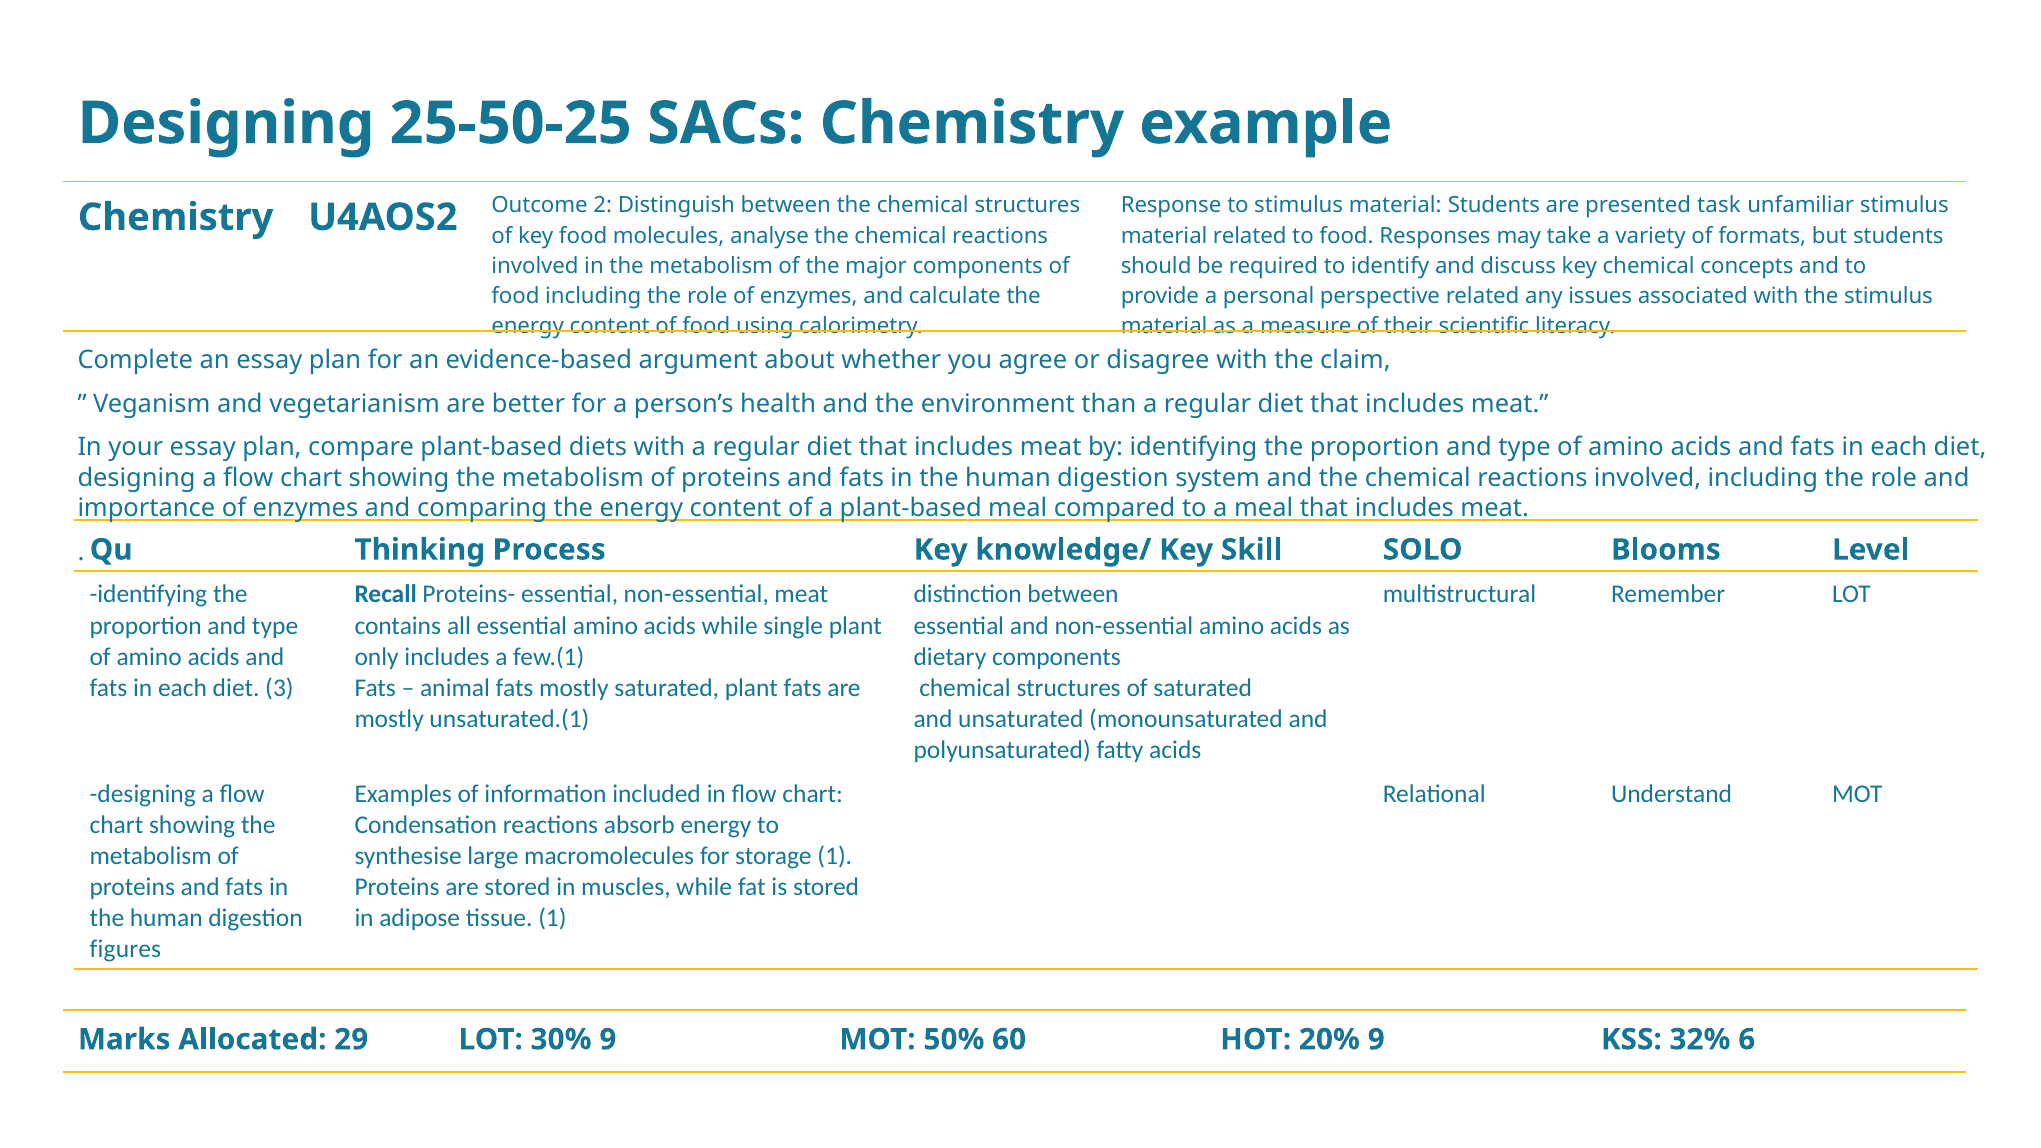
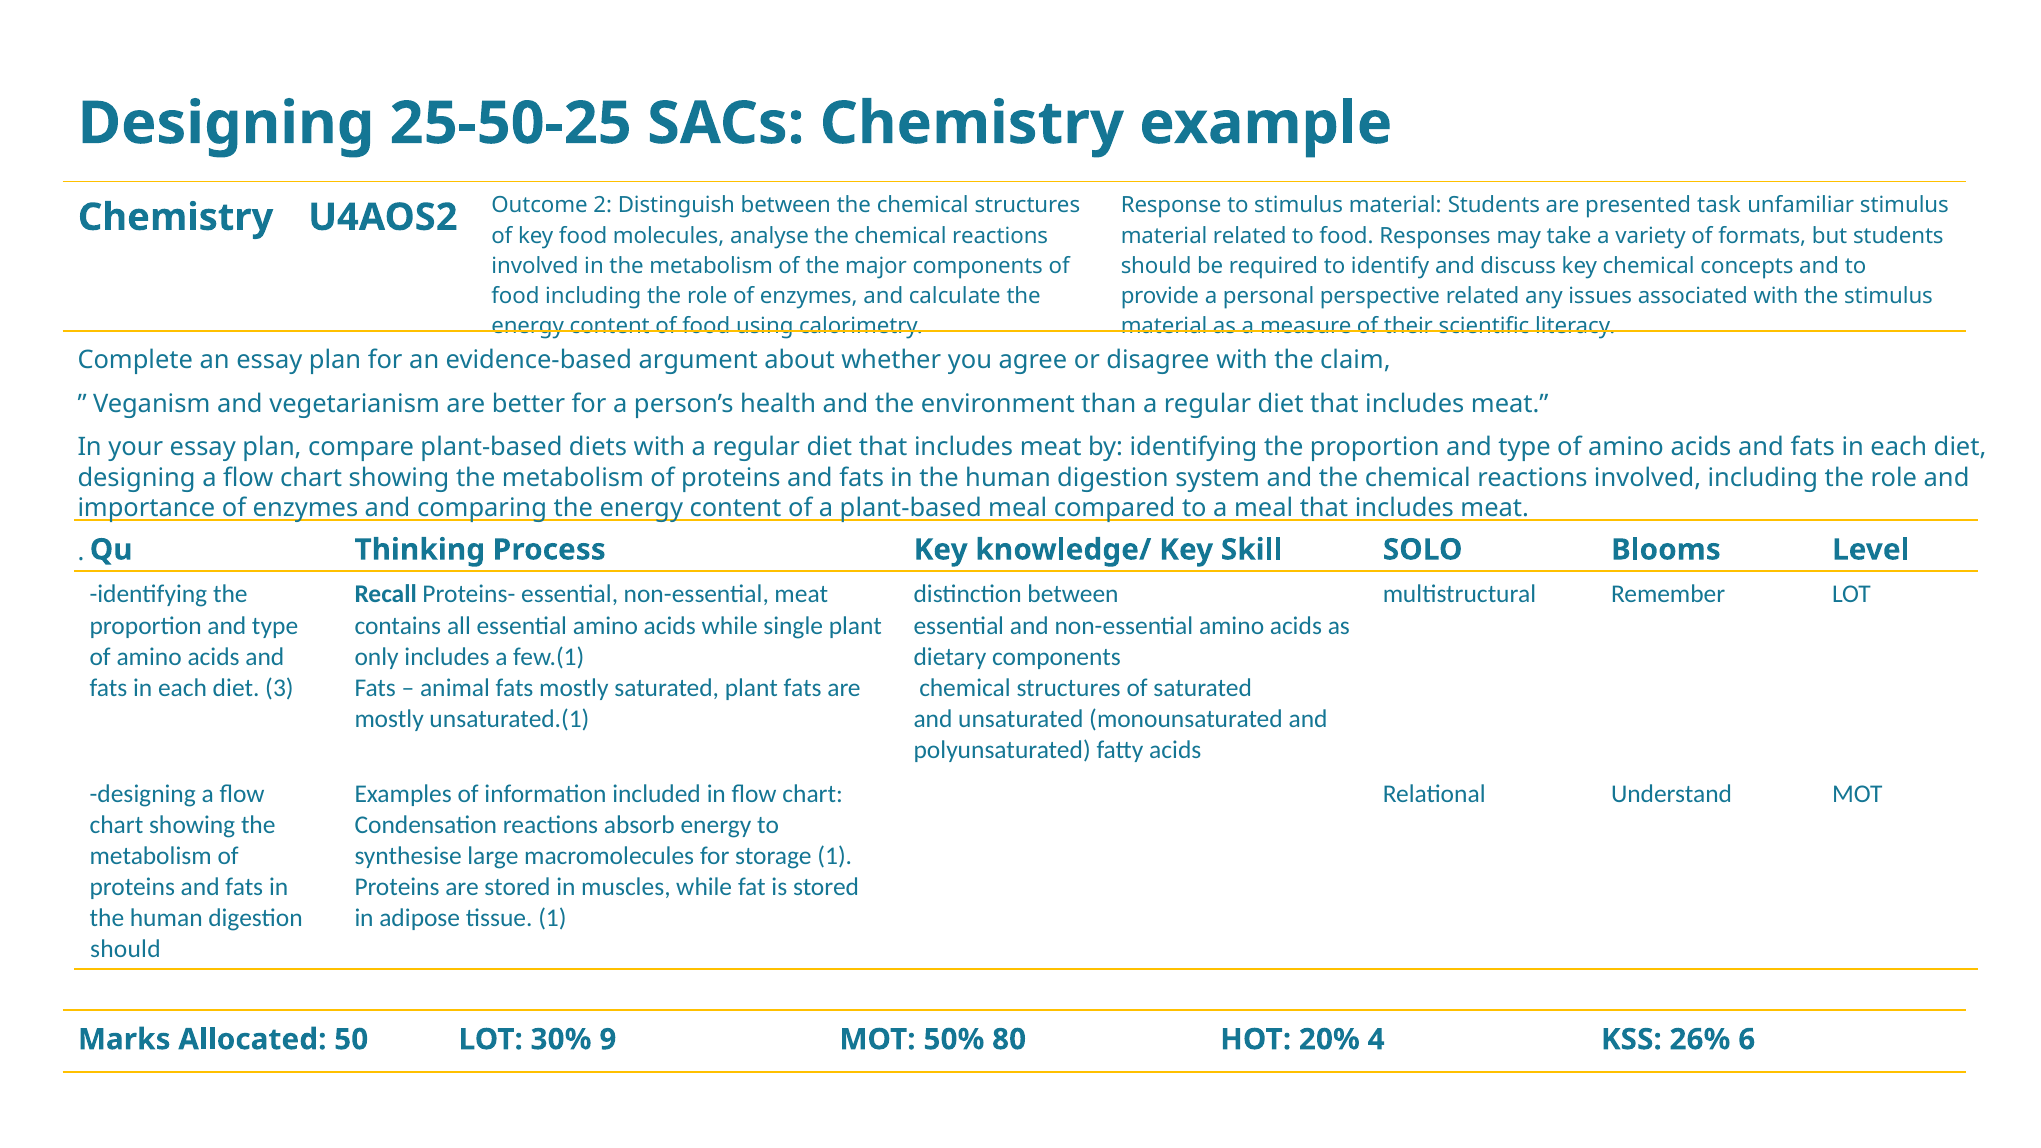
figures: figures -> should (125, 949)
29: 29 -> 50 (351, 1040)
60: 60 -> 80 (1009, 1040)
20% 9: 9 -> 4 (1376, 1040)
32%: 32% -> 26% (1700, 1040)
